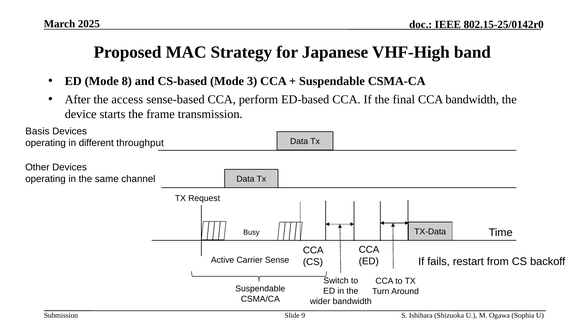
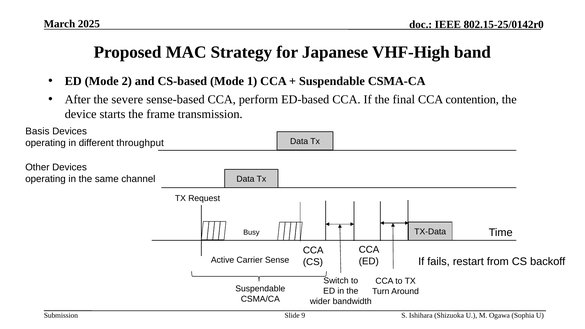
8: 8 -> 2 (127, 81)
3: 3 -> 1 (252, 81)
access: access -> severe (127, 100)
CCA bandwidth: bandwidth -> contention (472, 100)
